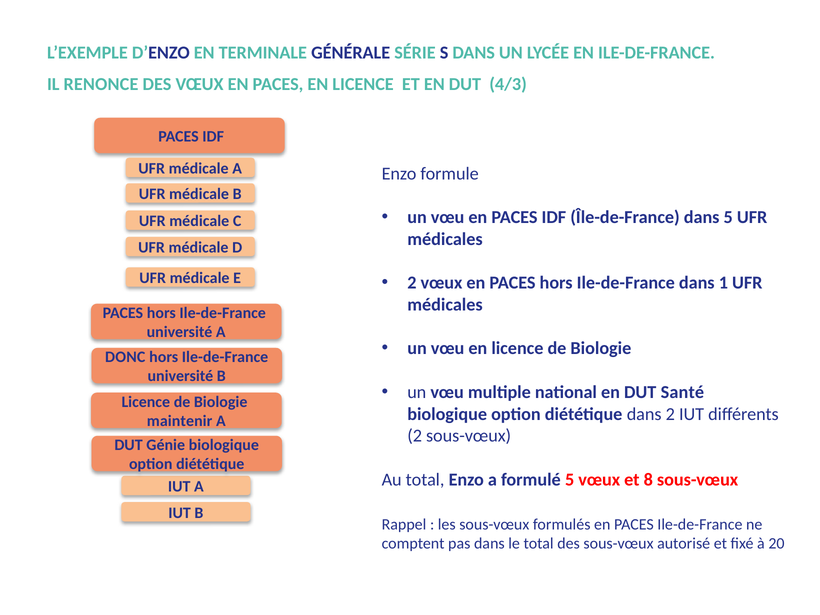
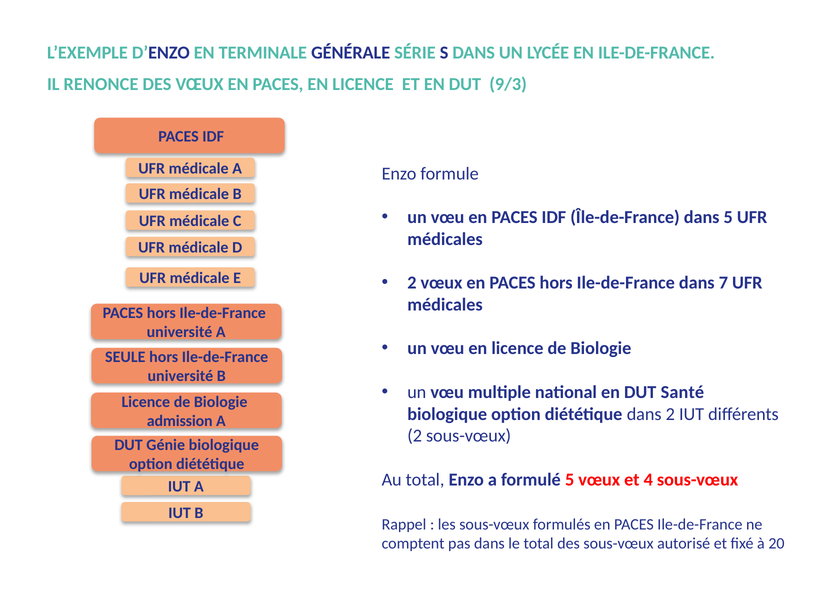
4/3: 4/3 -> 9/3 (508, 84)
1: 1 -> 7 (723, 283)
DONC: DONC -> SEULE (125, 357)
maintenir: maintenir -> admission (180, 421)
8: 8 -> 4 (648, 480)
